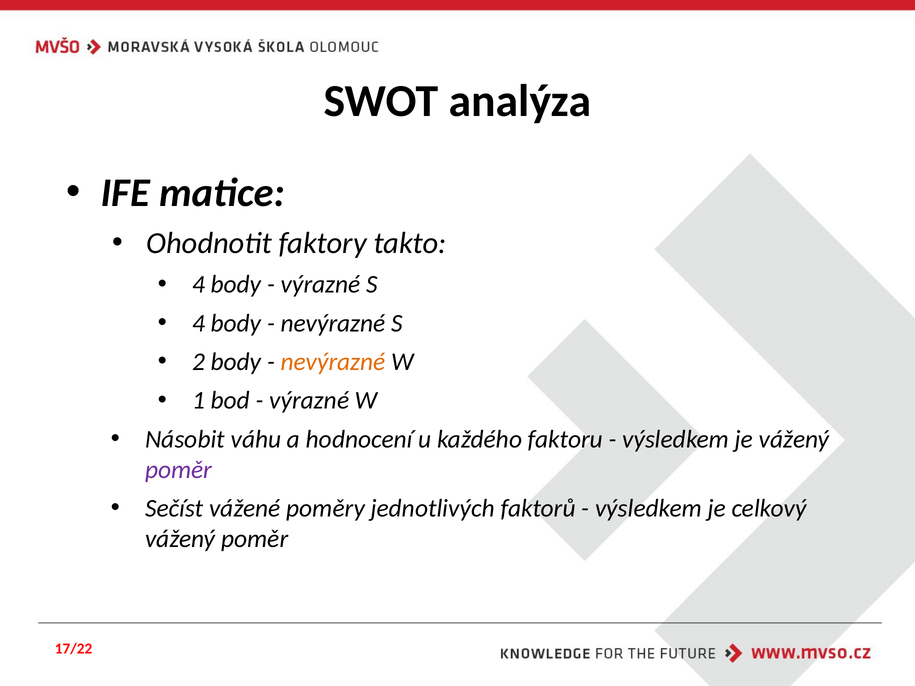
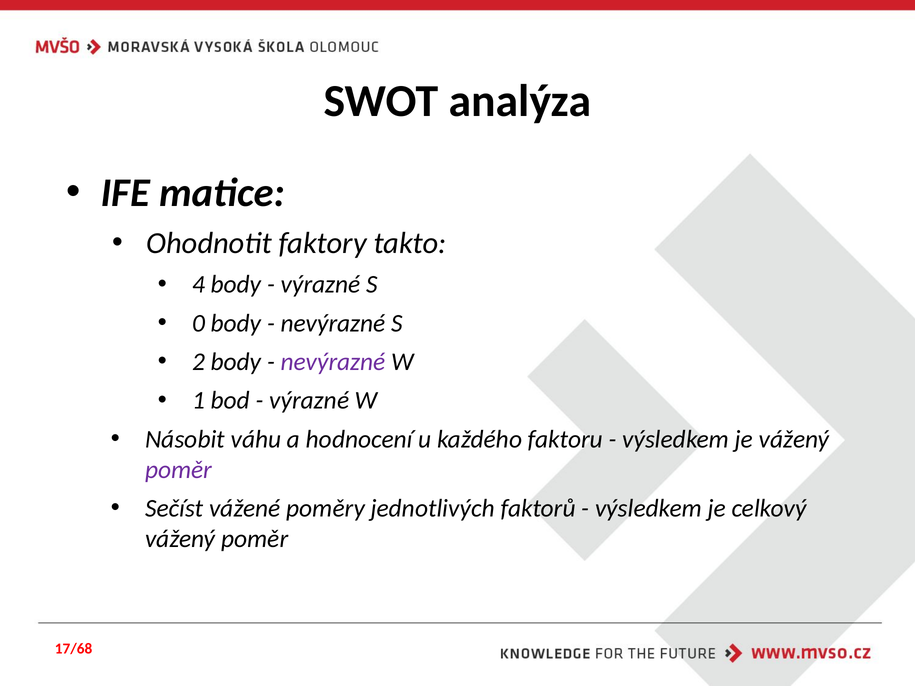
4: 4 -> 0 (199, 323)
nevýrazné colour: orange -> purple (333, 362)
17/22: 17/22 -> 17/68 (74, 649)
